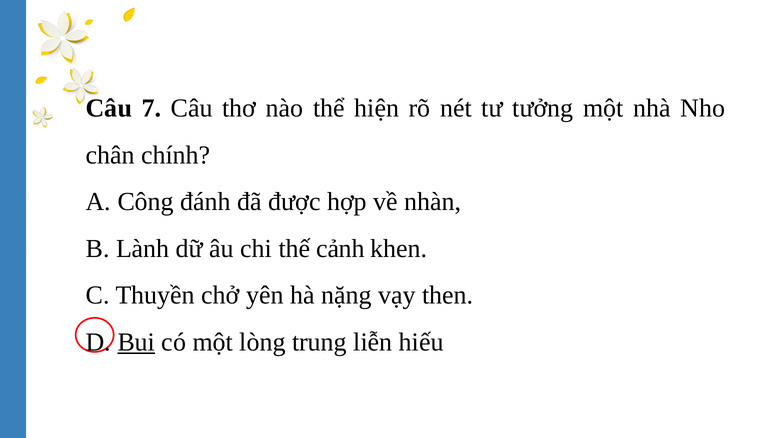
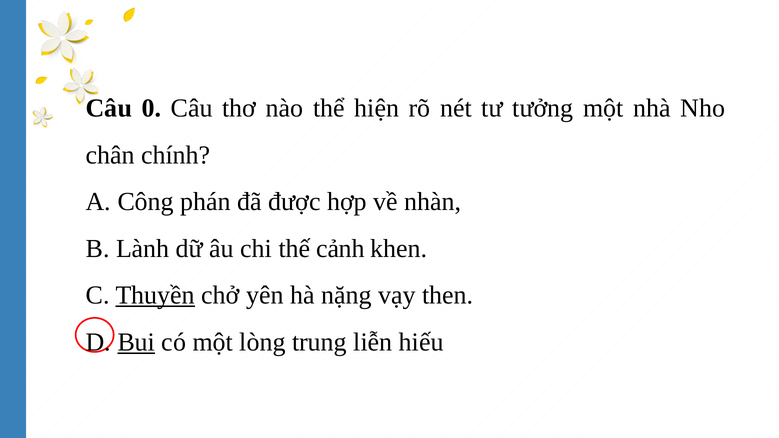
7: 7 -> 0 (151, 108)
đánh: đánh -> phán (206, 202)
Thuyền underline: none -> present (155, 295)
